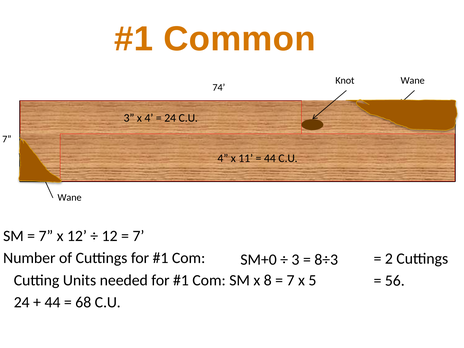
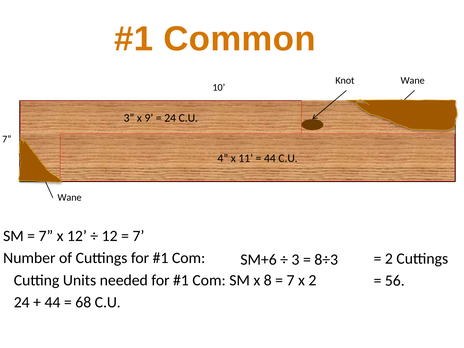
74: 74 -> 10 (219, 87)
x 4: 4 -> 9 (149, 118)
SM+0: SM+0 -> SM+6 (259, 260)
x 5: 5 -> 2 (312, 280)
